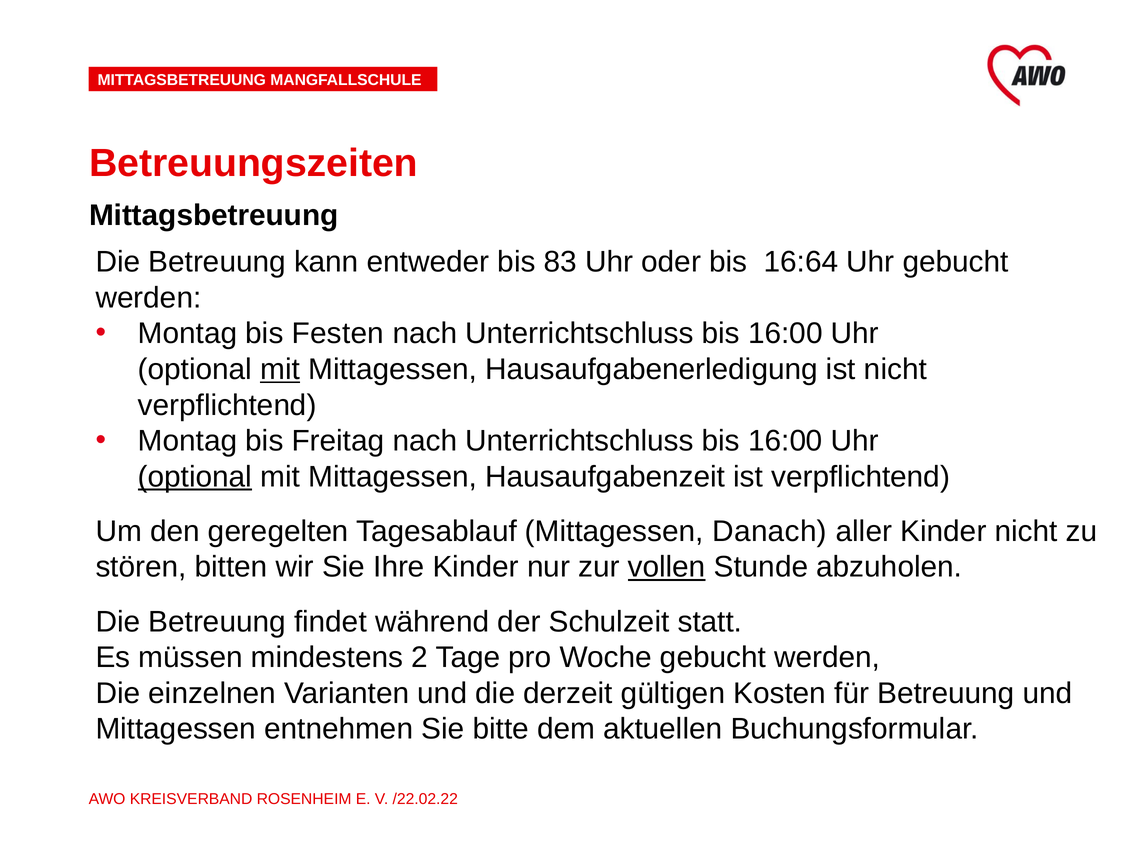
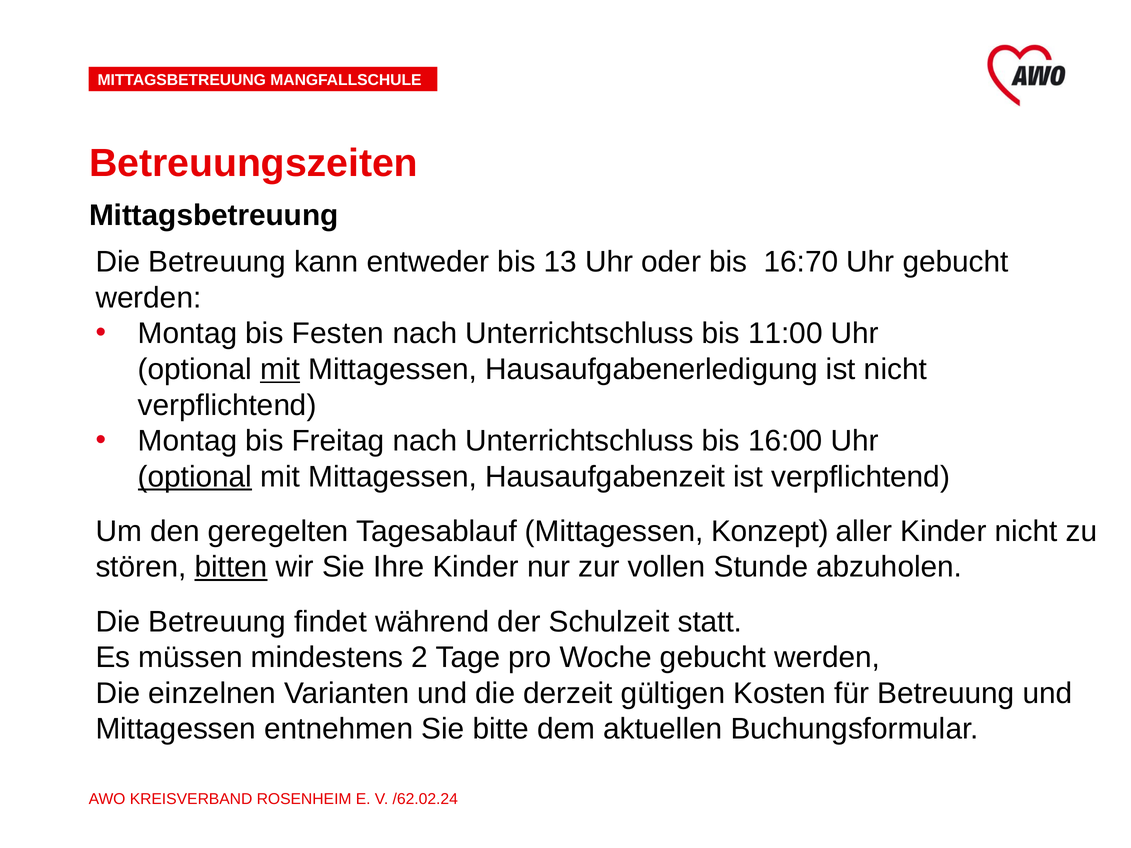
83: 83 -> 13 (560, 262)
16:64: 16:64 -> 16:70 (801, 262)
16:00: 16:00 -> 11:00 (785, 334)
Danach: Danach -> Konzept (770, 532)
bitten underline: none -> present (231, 567)
vollen underline: present -> none (667, 567)
/22.02.22: /22.02.22 -> /62.02.24 (425, 799)
